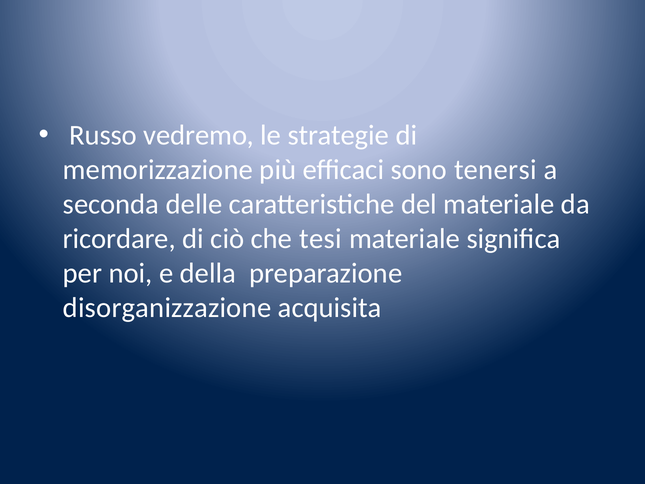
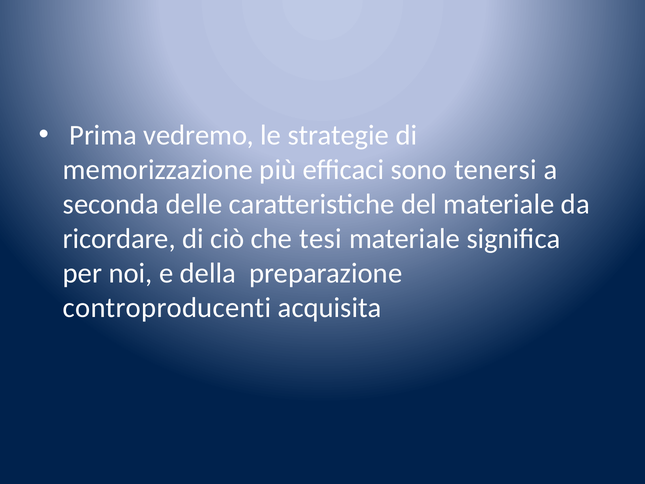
Russo: Russo -> Prima (103, 135)
disorganizzazione: disorganizzazione -> controproducenti (167, 308)
